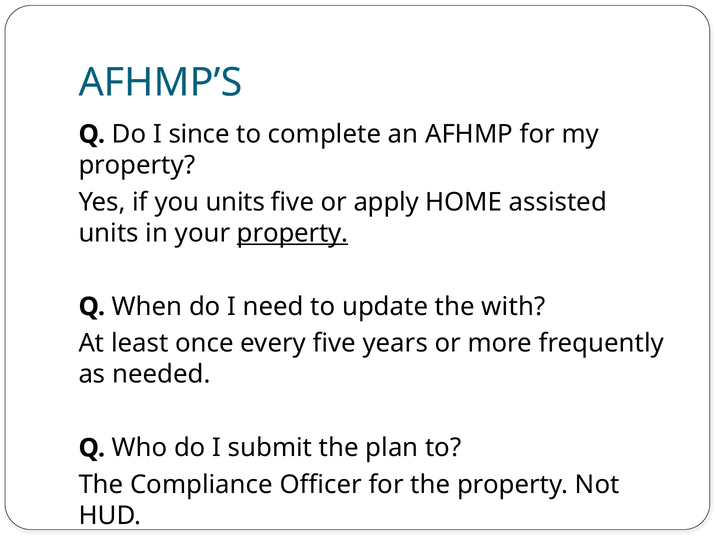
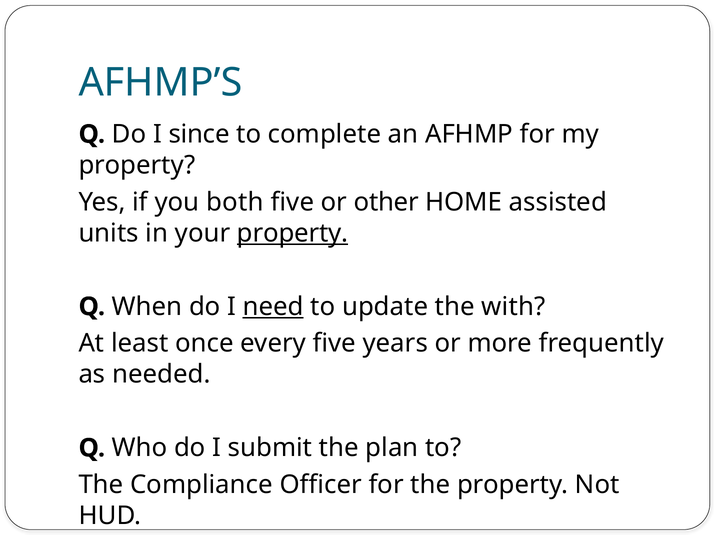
you units: units -> both (235, 202)
apply: apply -> other (386, 202)
need underline: none -> present (273, 306)
